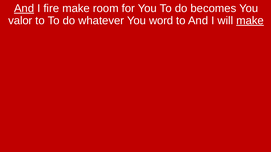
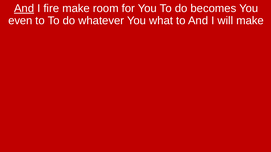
valor: valor -> even (20, 21)
word: word -> what (161, 21)
make underline: present -> none (250, 21)
